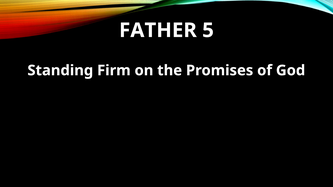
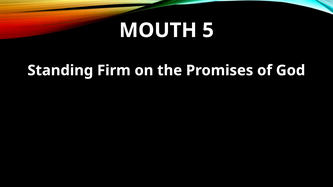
FATHER: FATHER -> MOUTH (158, 30)
